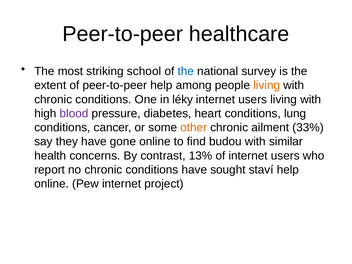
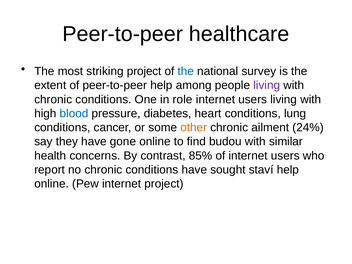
striking school: school -> project (144, 71)
living colour: orange -> purple (267, 85)
léky: léky -> role (183, 99)
blood colour: purple -> blue (74, 113)
33%: 33% -> 24% (308, 128)
13%: 13% -> 85% (201, 156)
